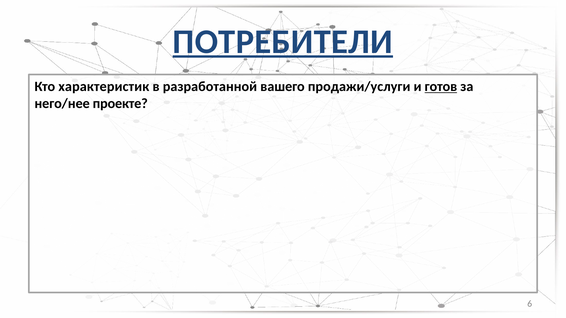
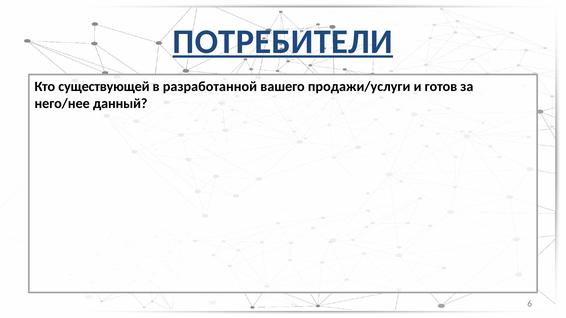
характеристик: характеристик -> существующей (104, 87)
готов underline: present -> none (441, 87)
проекте: проекте -> данный (120, 104)
